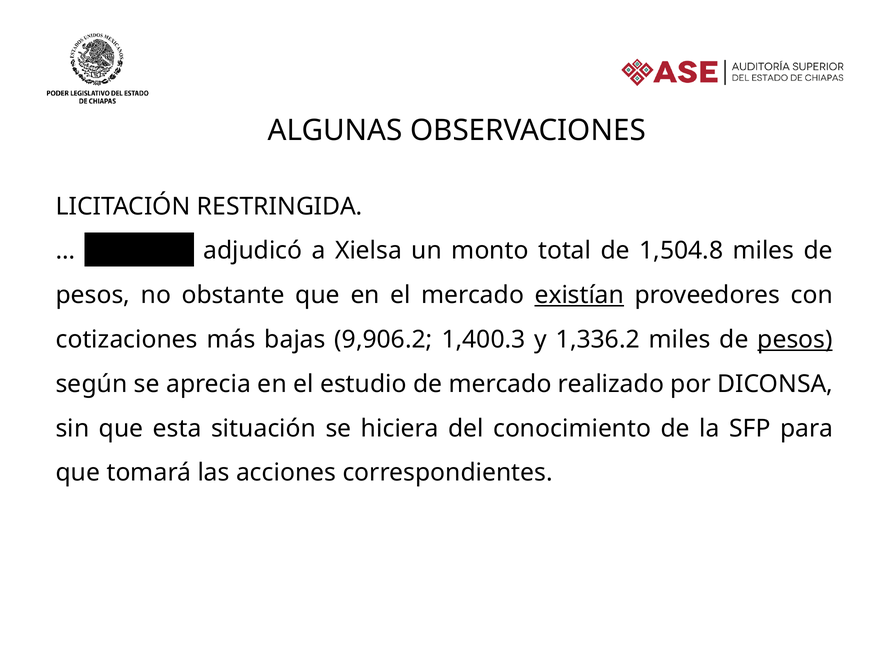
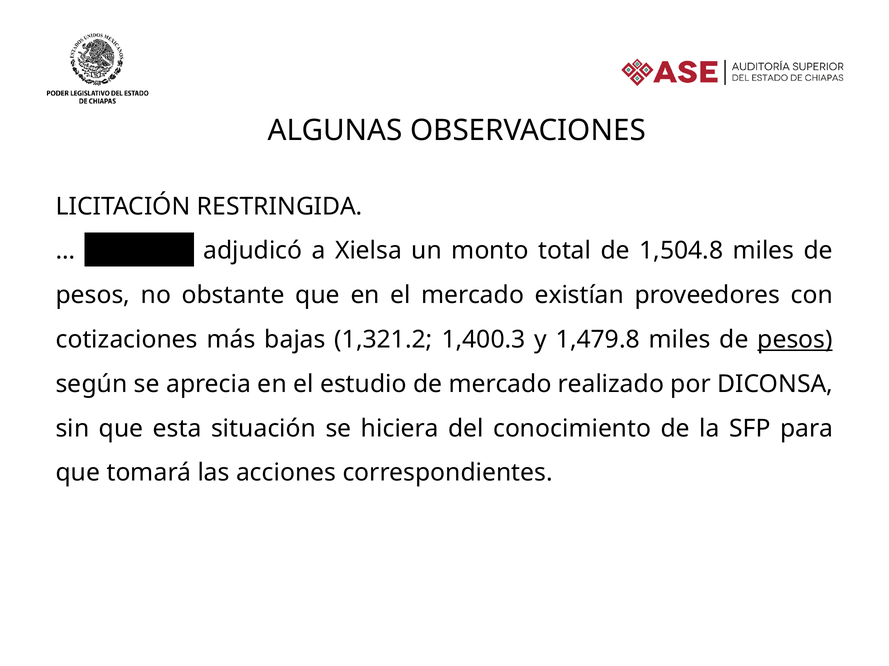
existían underline: present -> none (579, 296)
9,906.2: 9,906.2 -> 1,321.2 (383, 340)
1,336.2: 1,336.2 -> 1,479.8 (598, 340)
